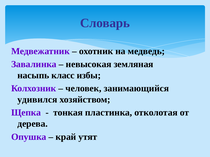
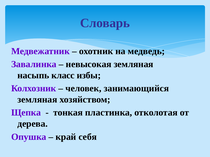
удивился: удивился -> земляная (37, 100)
утят: утят -> себя (88, 137)
